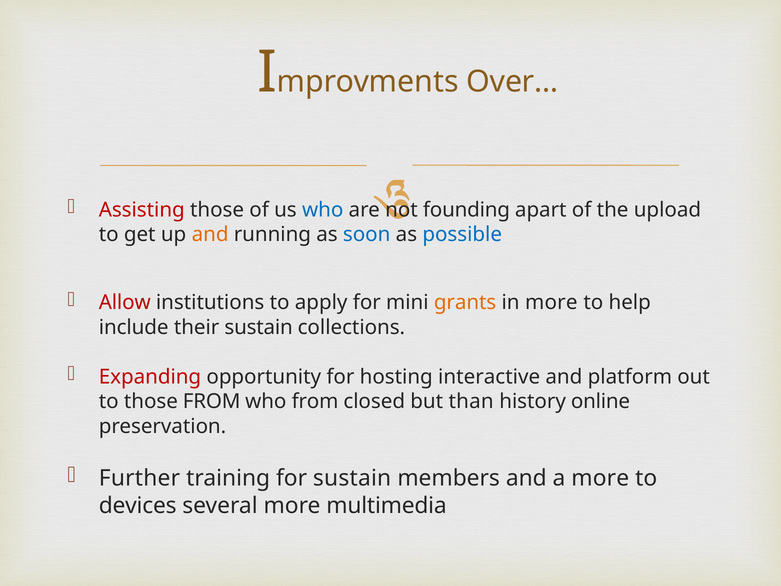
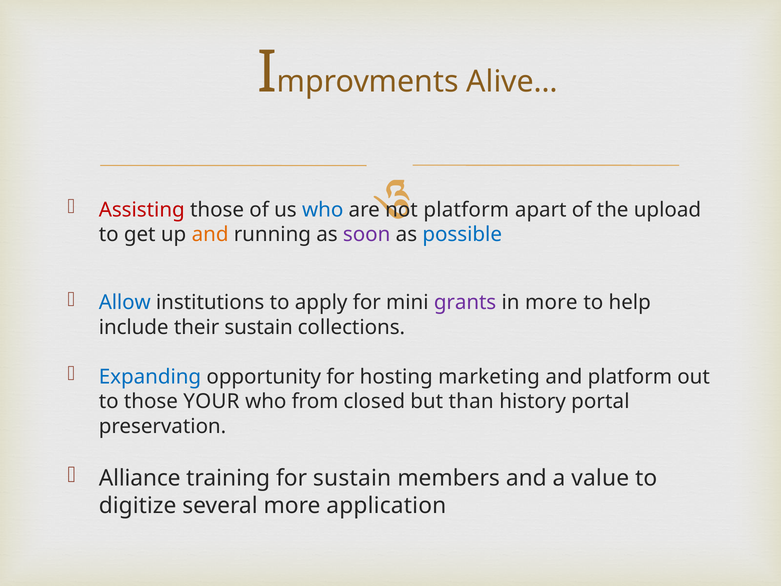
Over…: Over… -> Alive… (512, 82)
founding: founding -> platform (466, 210)
soon colour: blue -> purple (367, 234)
Allow colour: red -> blue (125, 302)
grants colour: orange -> purple (465, 302)
Expanding colour: red -> blue (150, 377)
interactive: interactive -> marketing (489, 377)
those FROM: FROM -> YOUR (211, 402)
online: online -> portal (600, 402)
Further: Further -> Alliance (140, 478)
a more: more -> value (600, 478)
devices: devices -> digitize (138, 505)
multimedia: multimedia -> application (386, 505)
